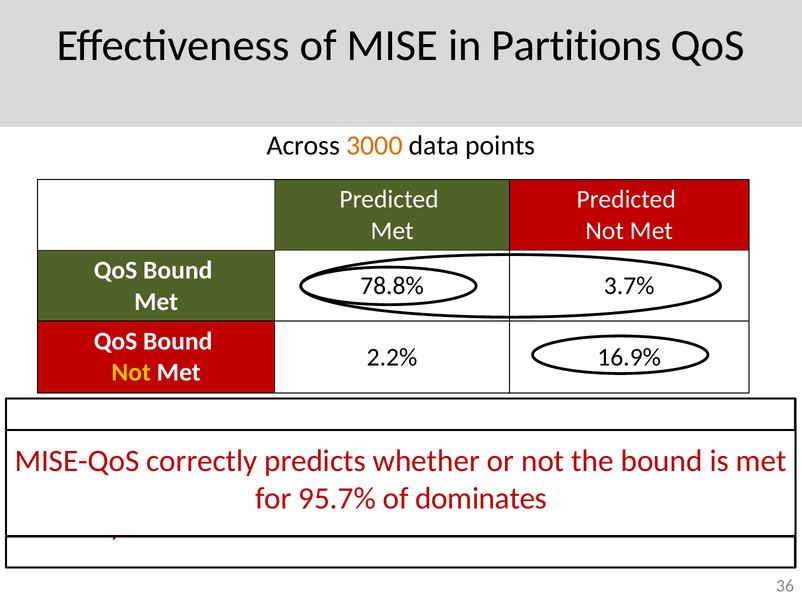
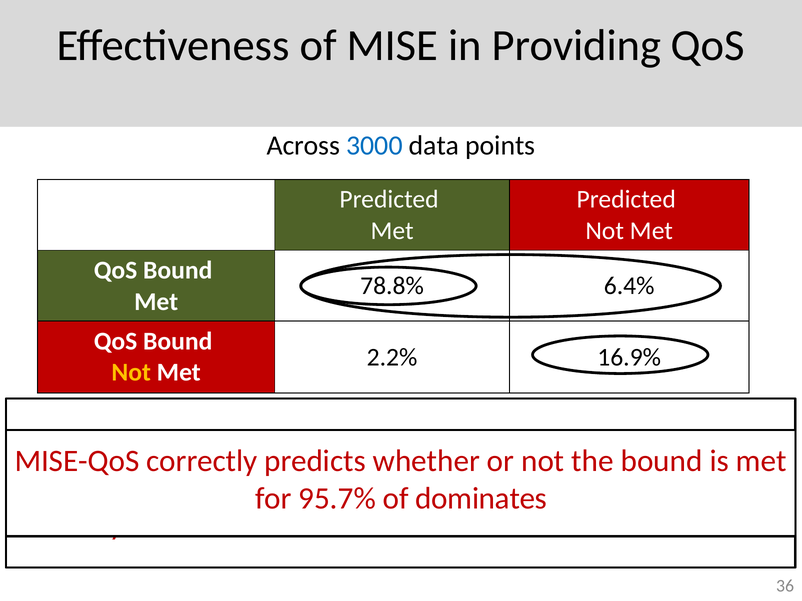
Partitions: Partitions -> Providing (576, 45)
3000 colour: orange -> blue (374, 146)
3.7%: 3.7% -> 6.4% (629, 286)
